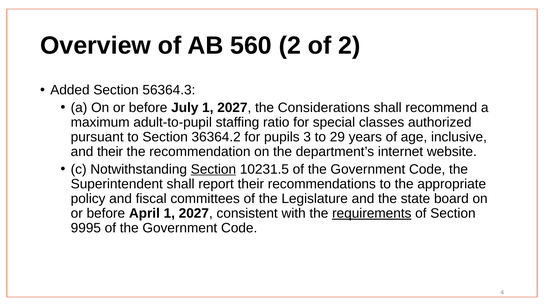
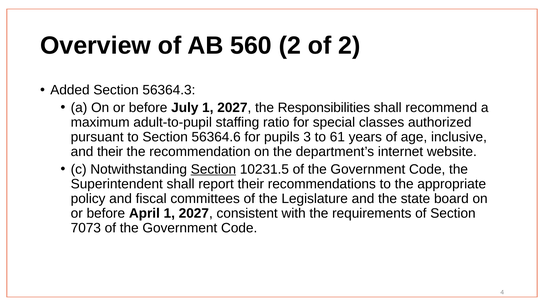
Considerations: Considerations -> Responsibilities (324, 108)
36364.2: 36364.2 -> 56364.6 (216, 137)
29: 29 -> 61 (337, 137)
requirements underline: present -> none (372, 213)
9995: 9995 -> 7073 (86, 228)
